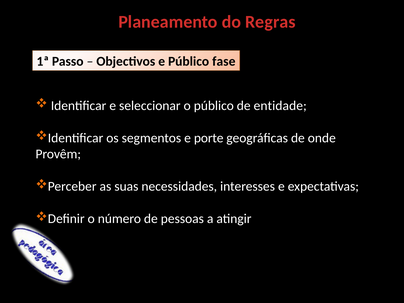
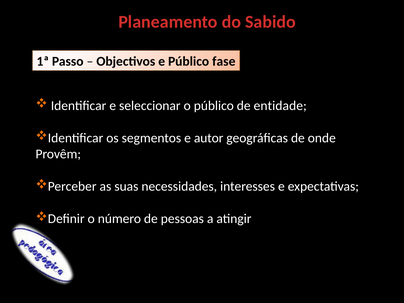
Regras: Regras -> Sabido (270, 22)
porte: porte -> autor (209, 138)
